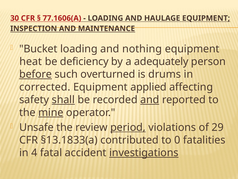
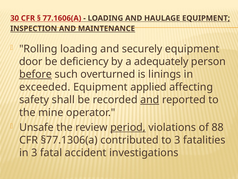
Bucket: Bucket -> Rolling (38, 49)
nothing: nothing -> securely (142, 49)
heat: heat -> door (31, 61)
drums: drums -> linings (165, 74)
corrected: corrected -> exceeded (45, 87)
shall underline: present -> none (63, 99)
mine underline: present -> none (51, 112)
29: 29 -> 88 (218, 127)
§13.1833(a: §13.1833(a -> §77.1306(a (69, 140)
to 0: 0 -> 3 (177, 140)
in 4: 4 -> 3 (34, 152)
investigations underline: present -> none (144, 152)
